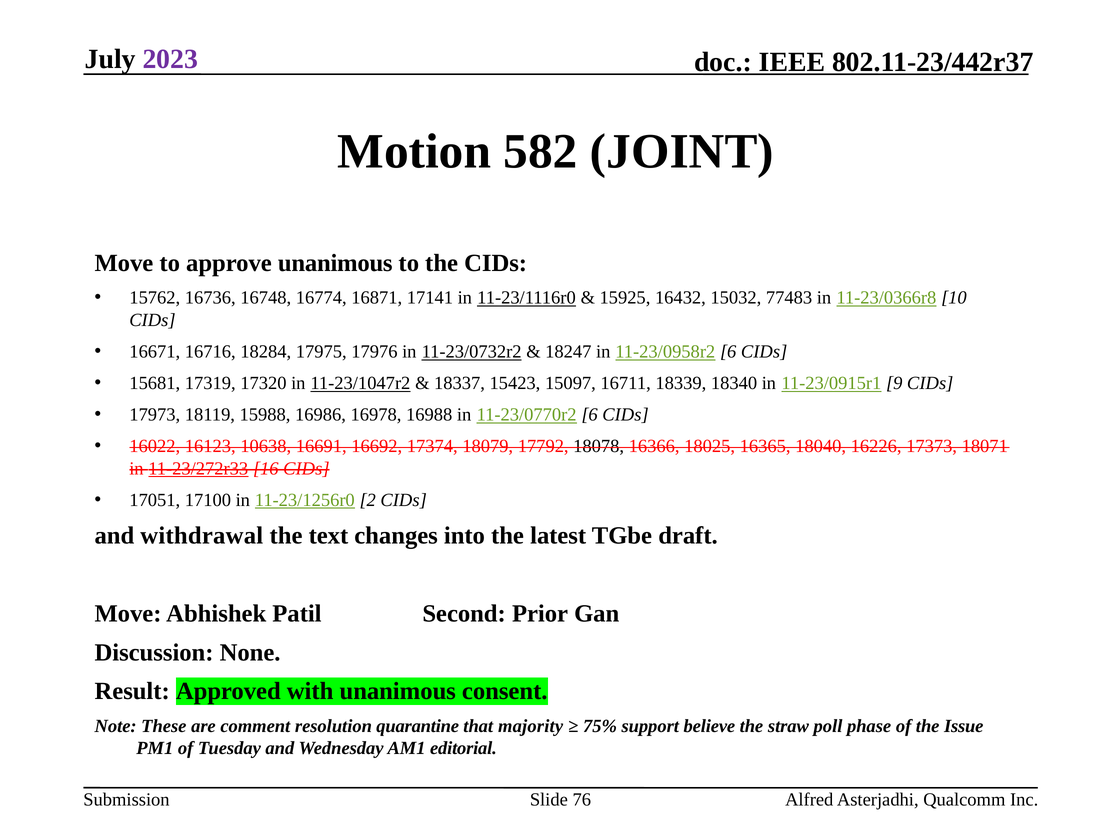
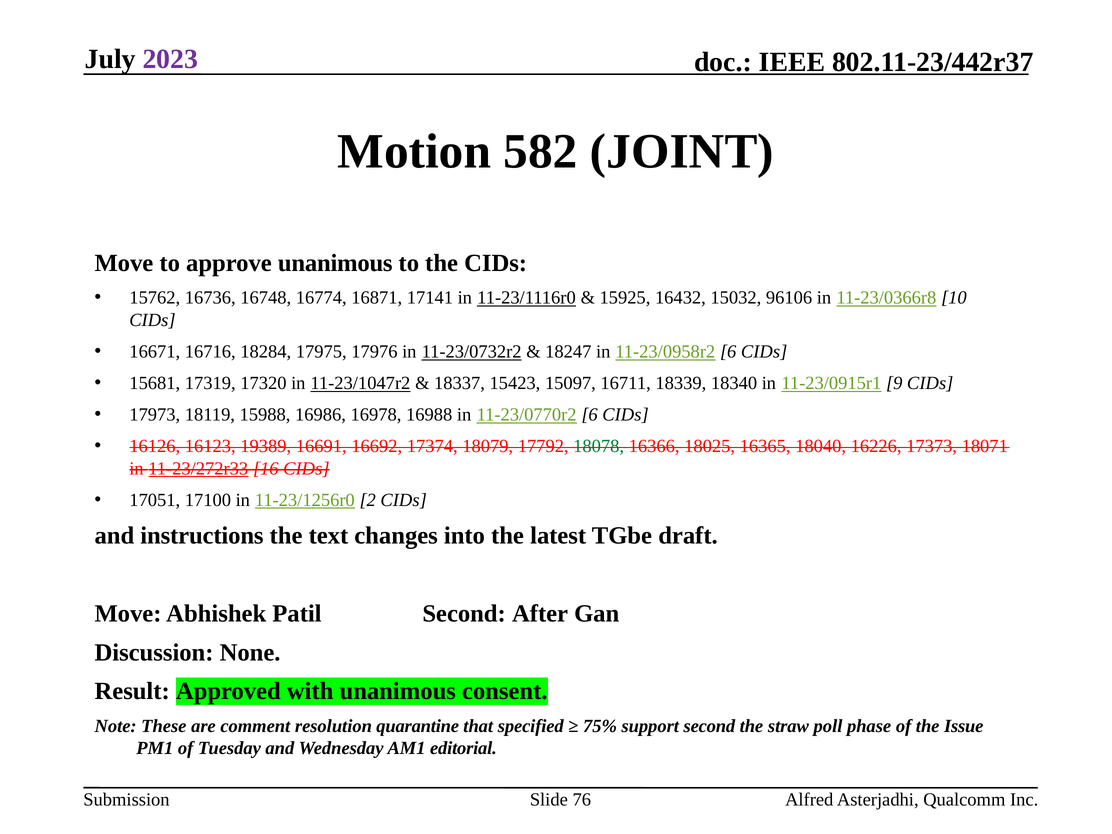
77483: 77483 -> 96106 (789, 298)
16022: 16022 -> 16126 (155, 446)
10638: 10638 -> 19389 (266, 446)
18078 colour: black -> green (599, 446)
withdrawal: withdrawal -> instructions (202, 536)
Prior: Prior -> After (540, 613)
majority: majority -> specified (531, 726)
support believe: believe -> second (709, 726)
